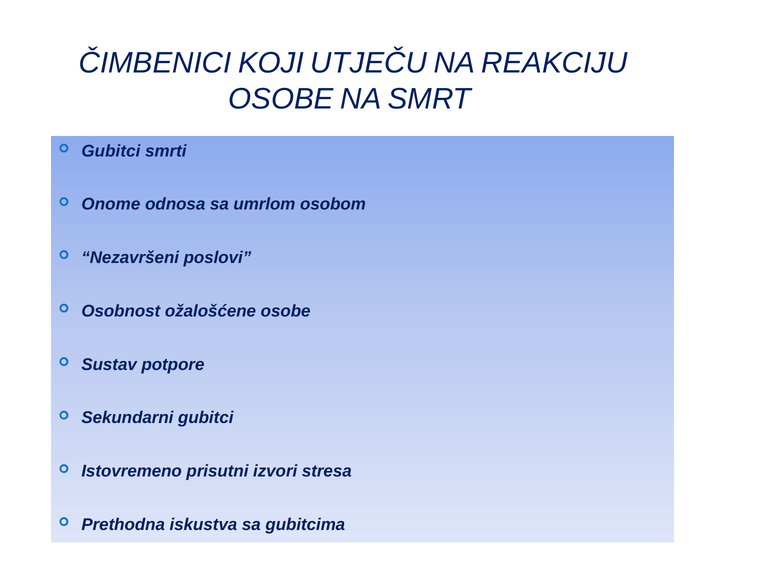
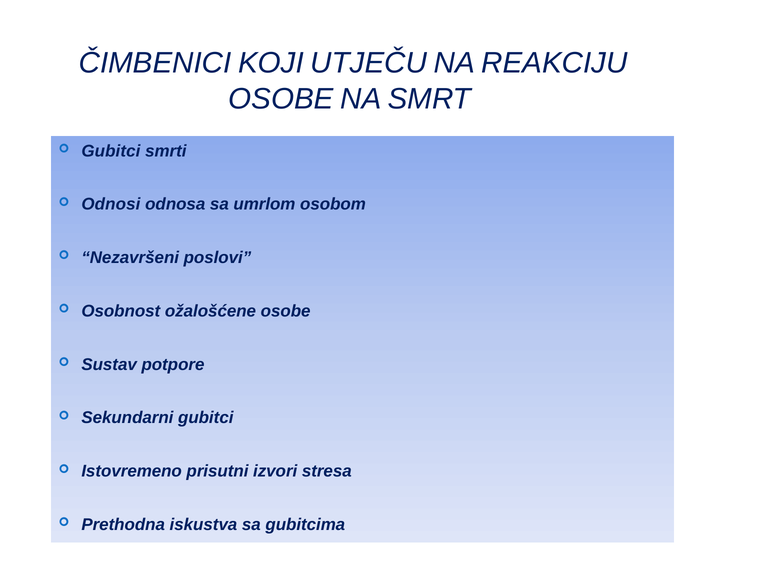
Onome: Onome -> Odnosi (111, 204)
